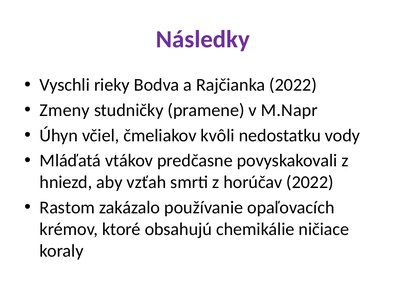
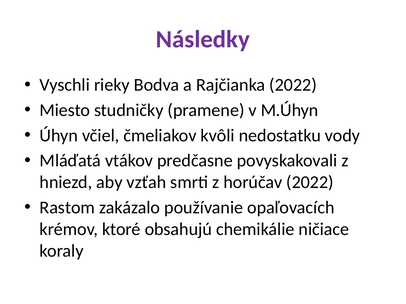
Zmeny: Zmeny -> Miesto (65, 110)
M.Napr: M.Napr -> M.Úhyn (290, 110)
